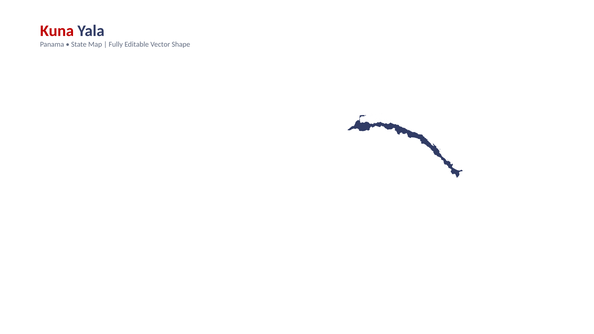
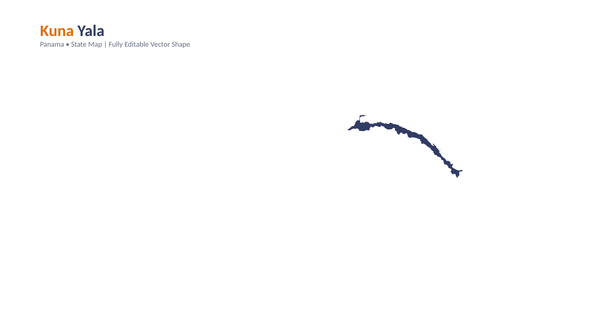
Kuna colour: red -> orange (57, 31)
